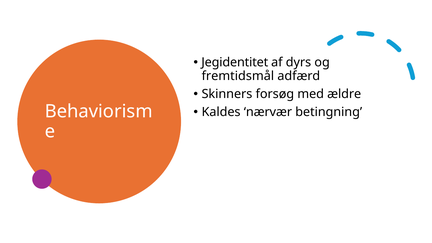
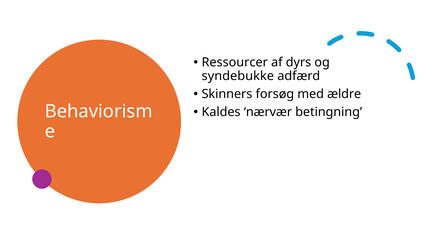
Jegidentitet: Jegidentitet -> Ressourcer (235, 62)
fremtidsmål: fremtidsmål -> syndebukke (238, 76)
